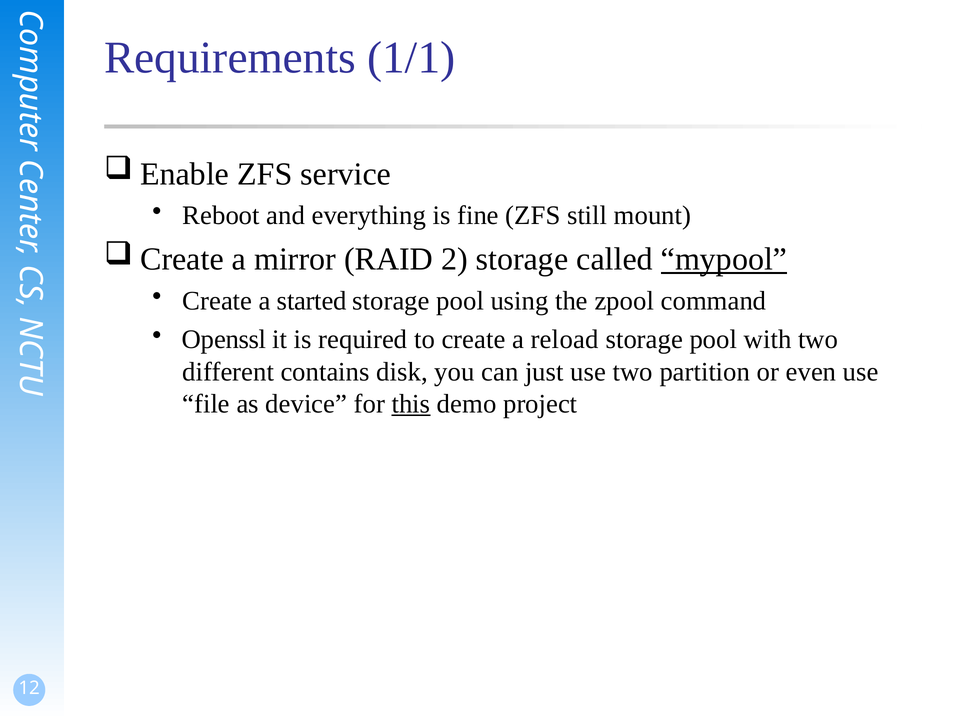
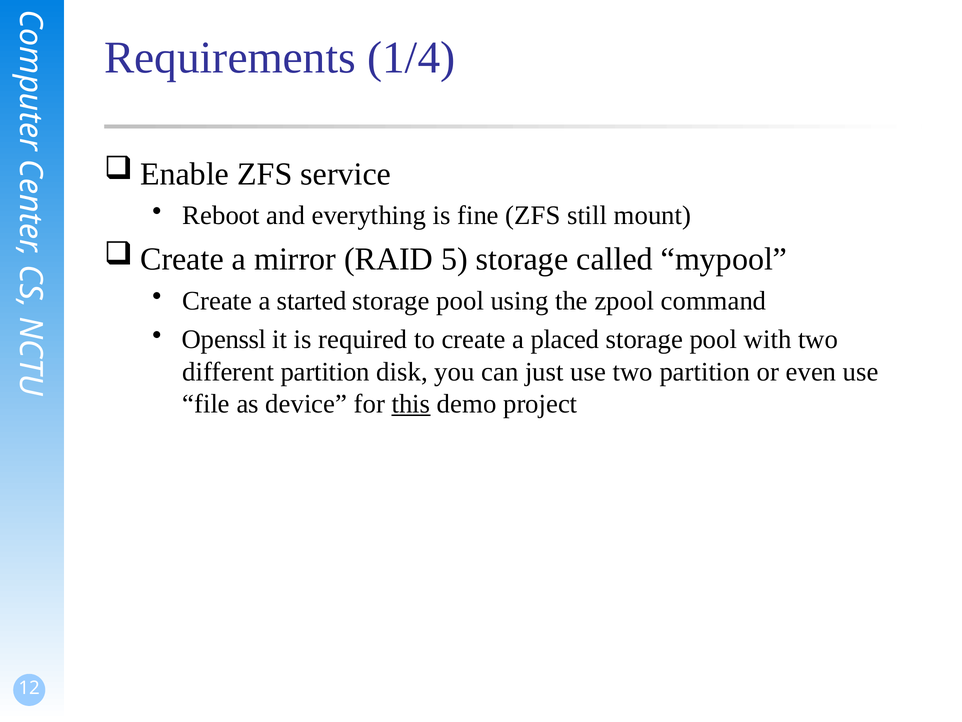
1/1: 1/1 -> 1/4 (411, 58)
2: 2 -> 5 (454, 259)
mypool underline: present -> none (724, 259)
reload: reload -> placed (565, 339)
different contains: contains -> partition (325, 371)
